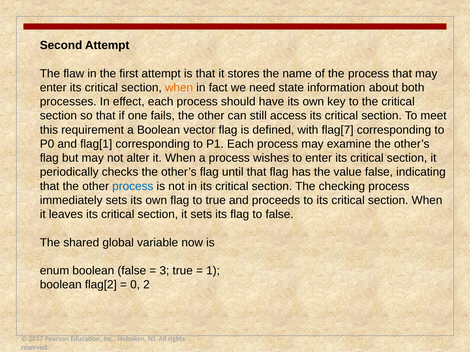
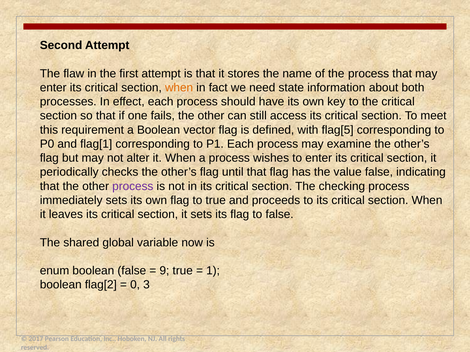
flag[7: flag[7 -> flag[5 (338, 130)
process colour: blue -> purple (133, 186)
3: 3 -> 9 (164, 271)
2: 2 -> 3 (146, 285)
